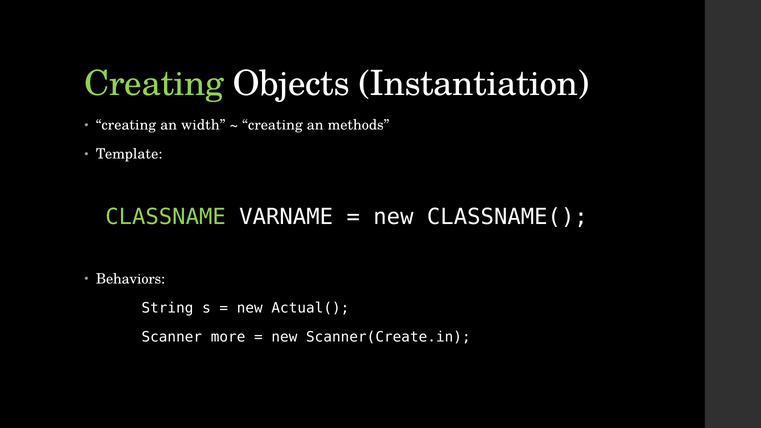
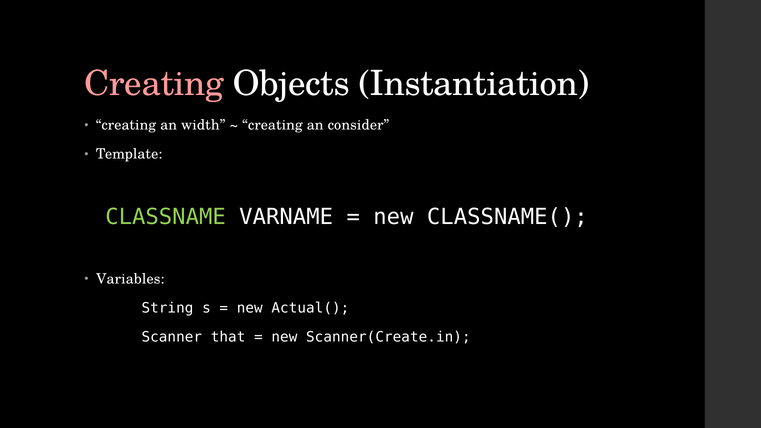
Creating colour: light green -> pink (154, 84)
methods: methods -> consider (358, 125)
Behaviors: Behaviors -> Variables (130, 279)
more: more -> that (228, 337)
